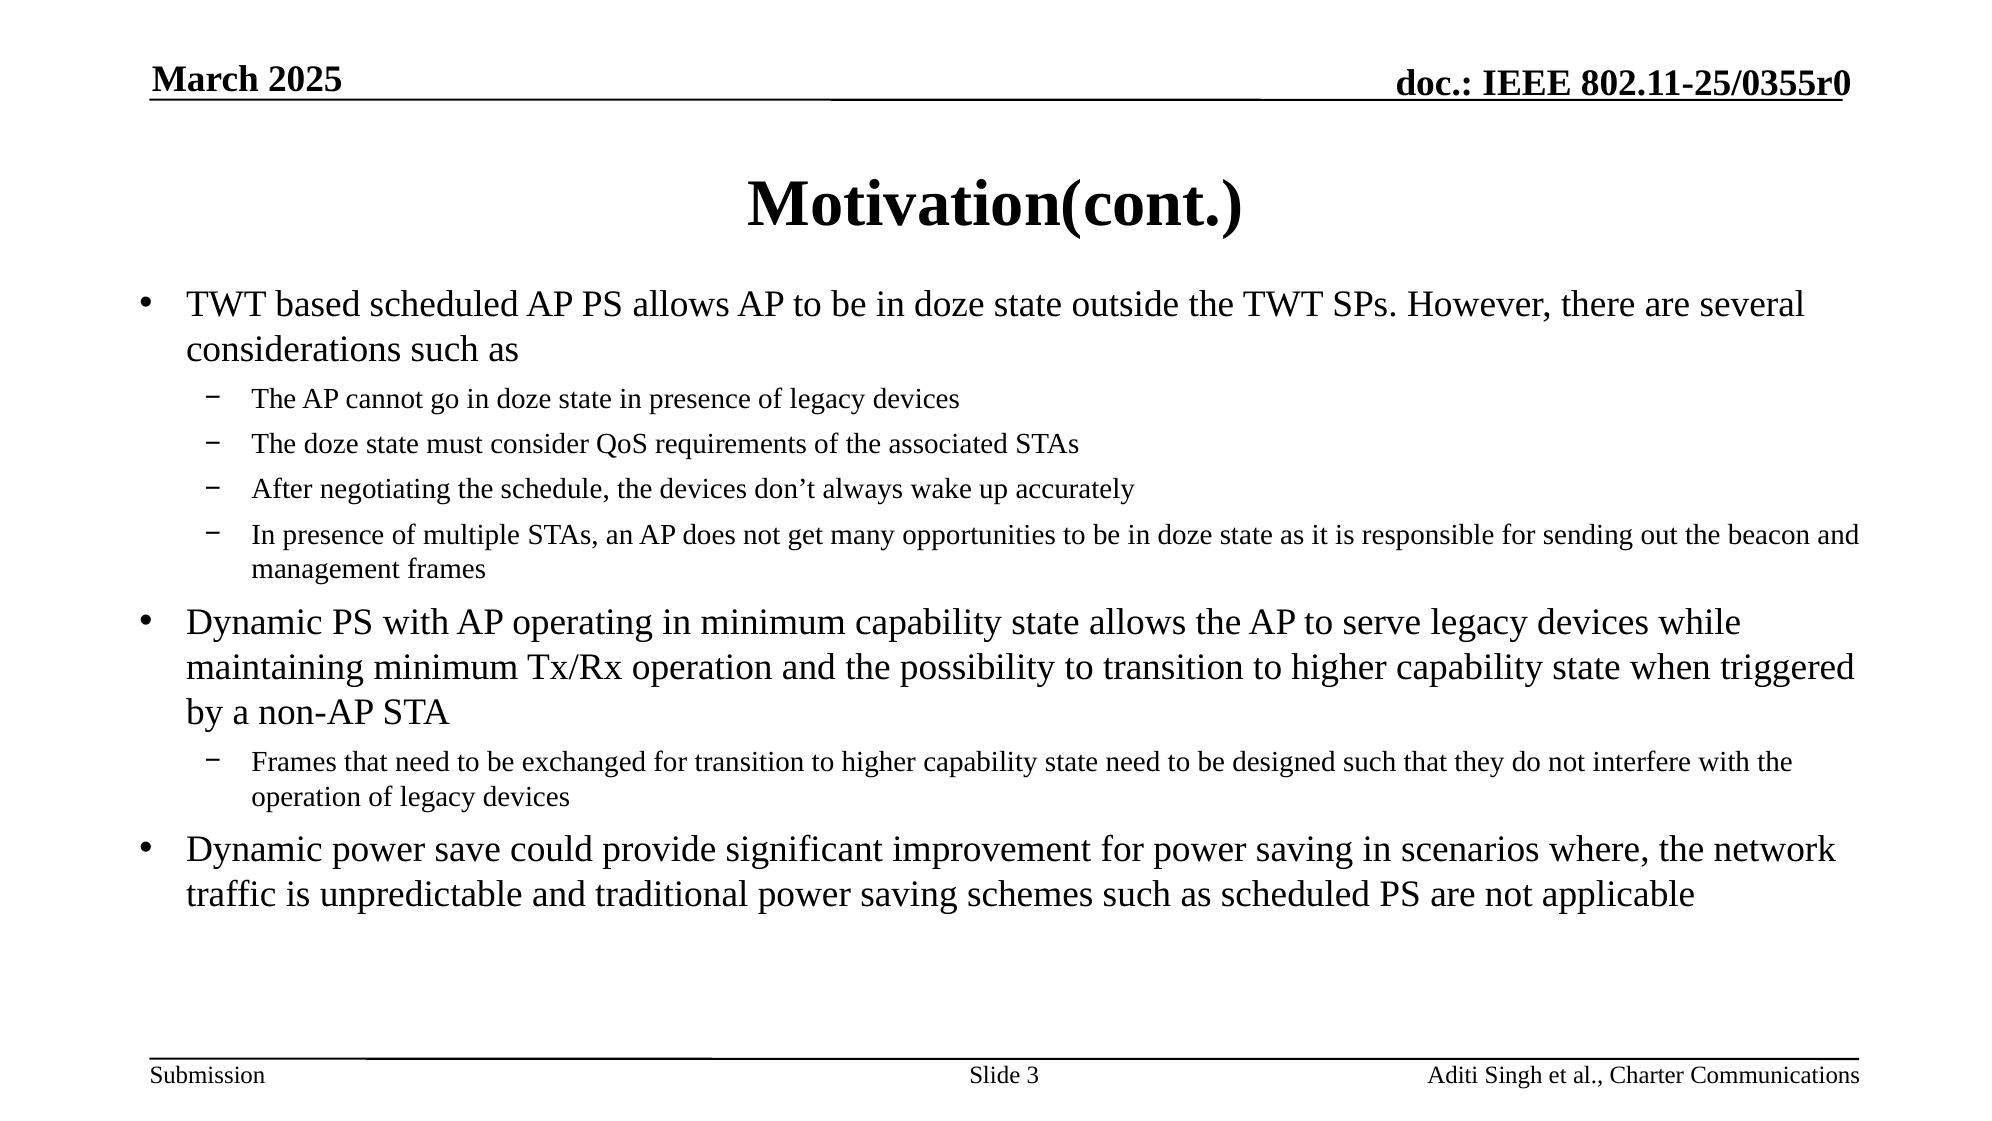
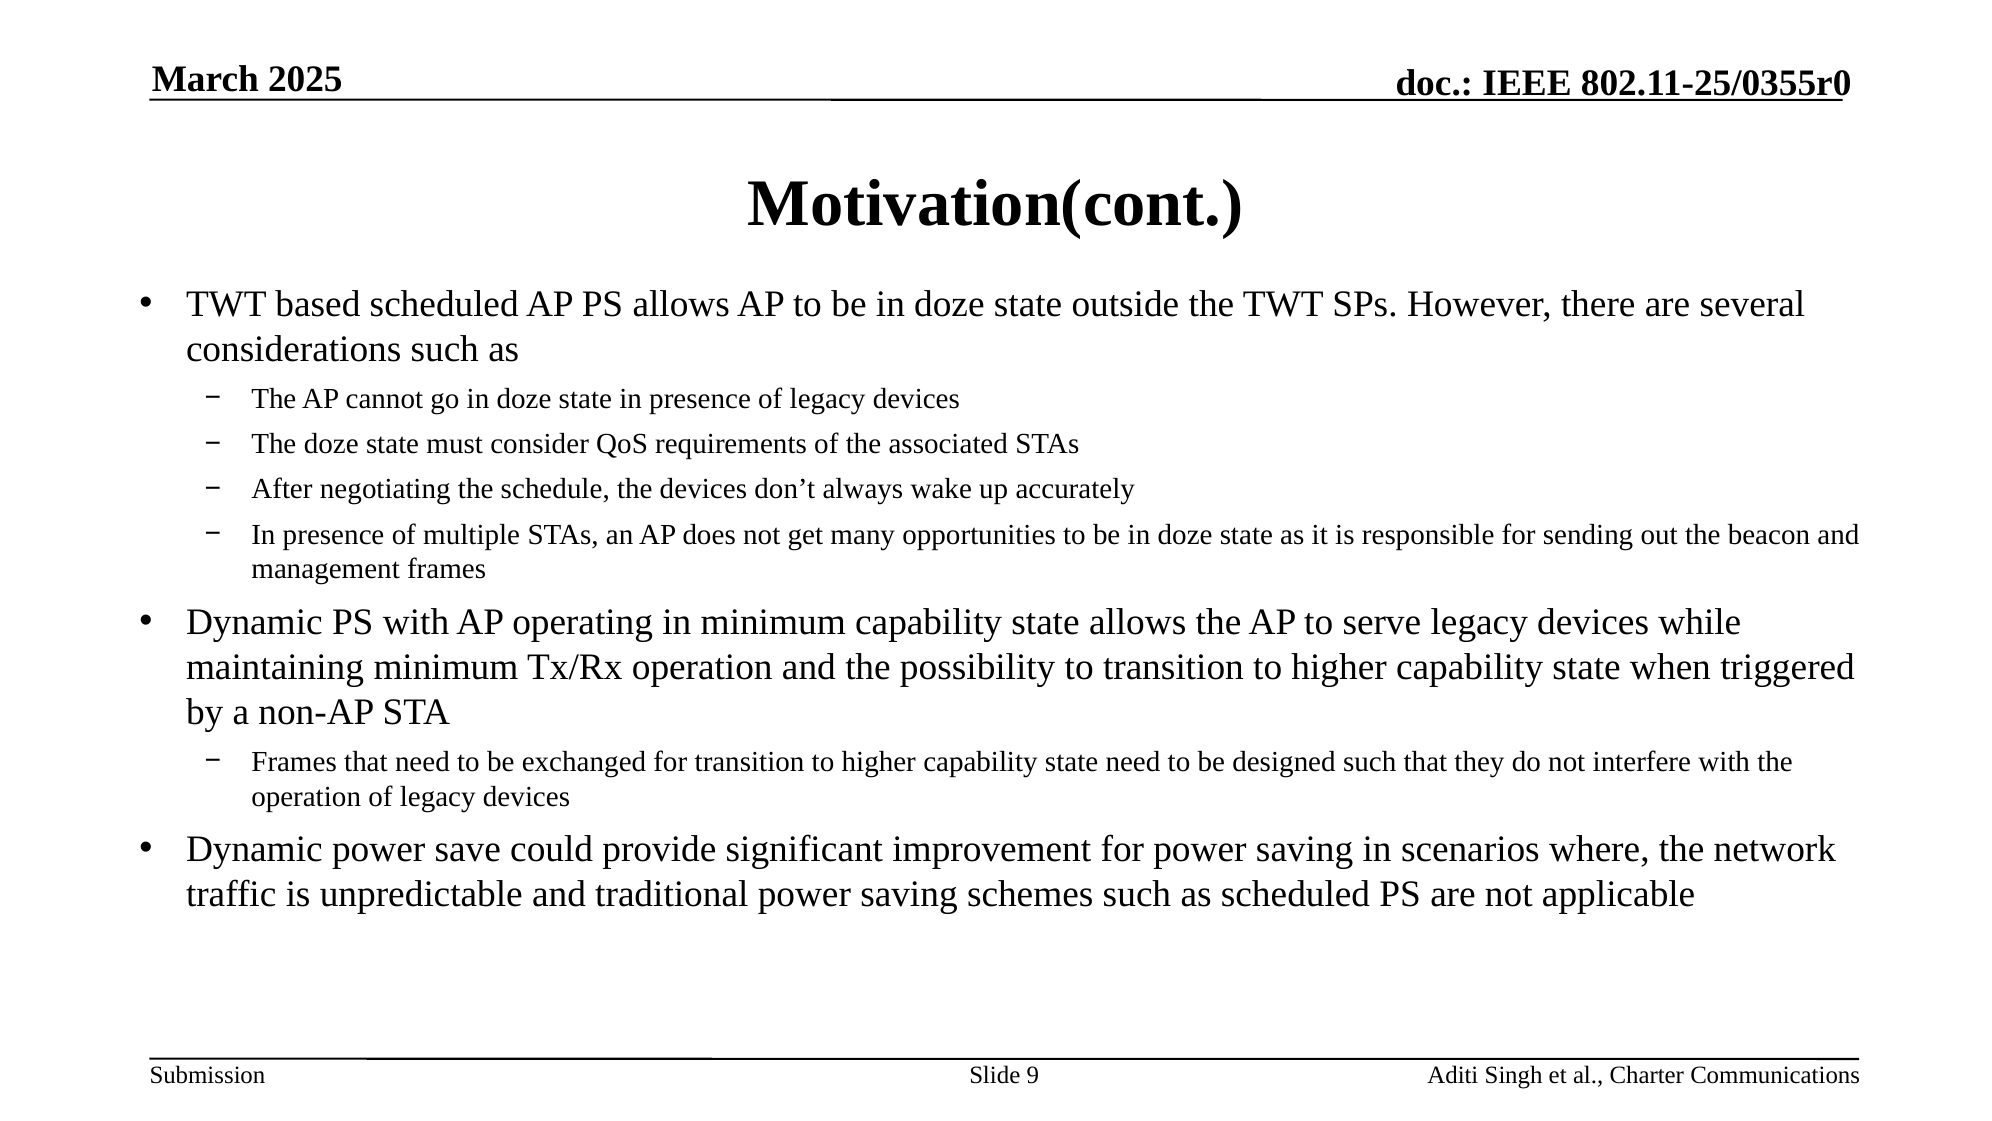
3: 3 -> 9 (1033, 1075)
